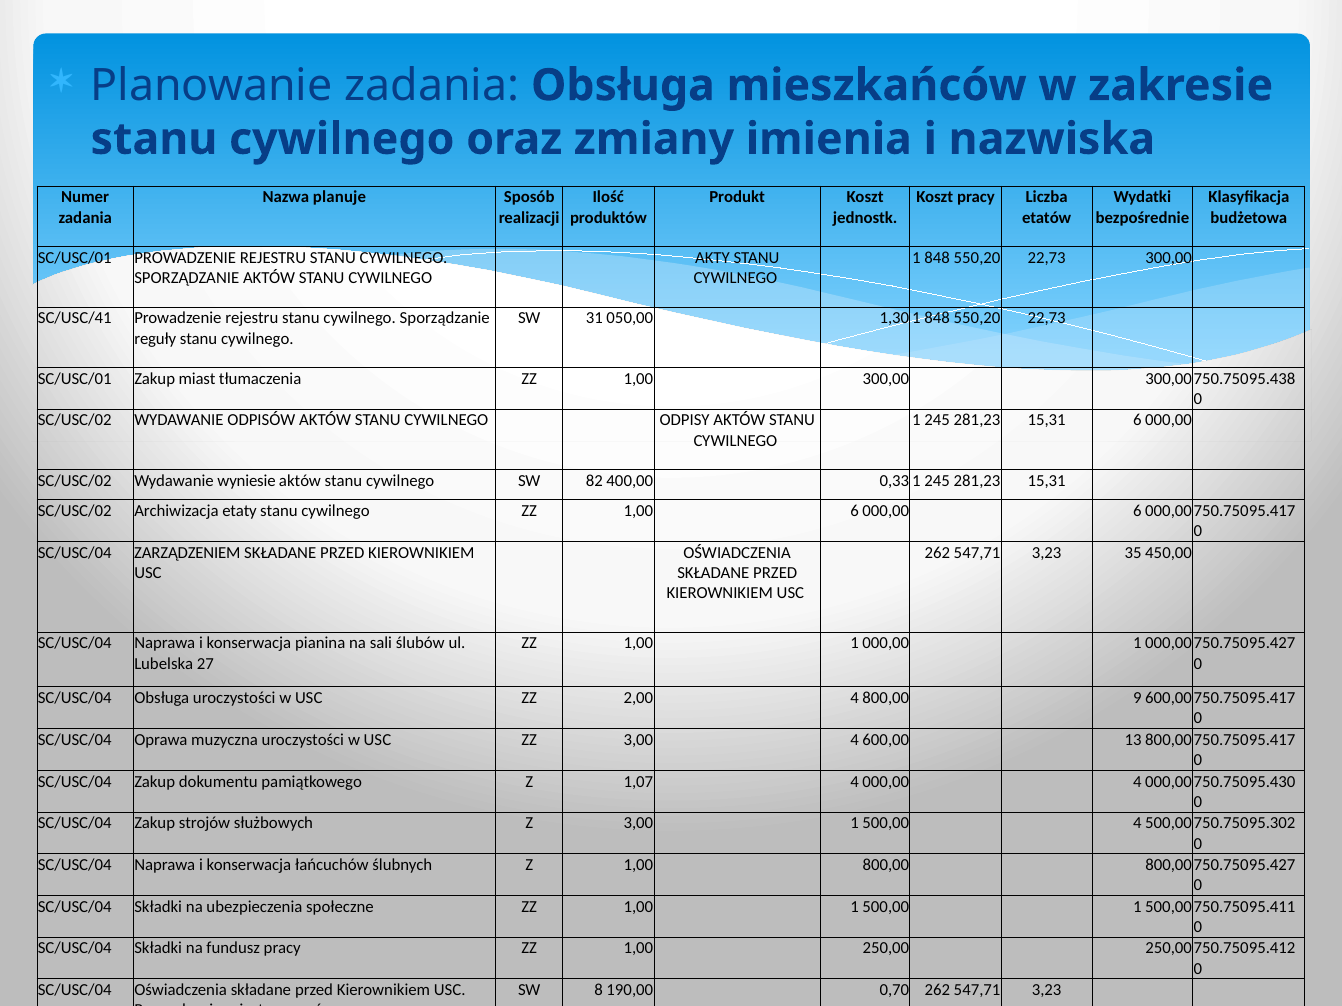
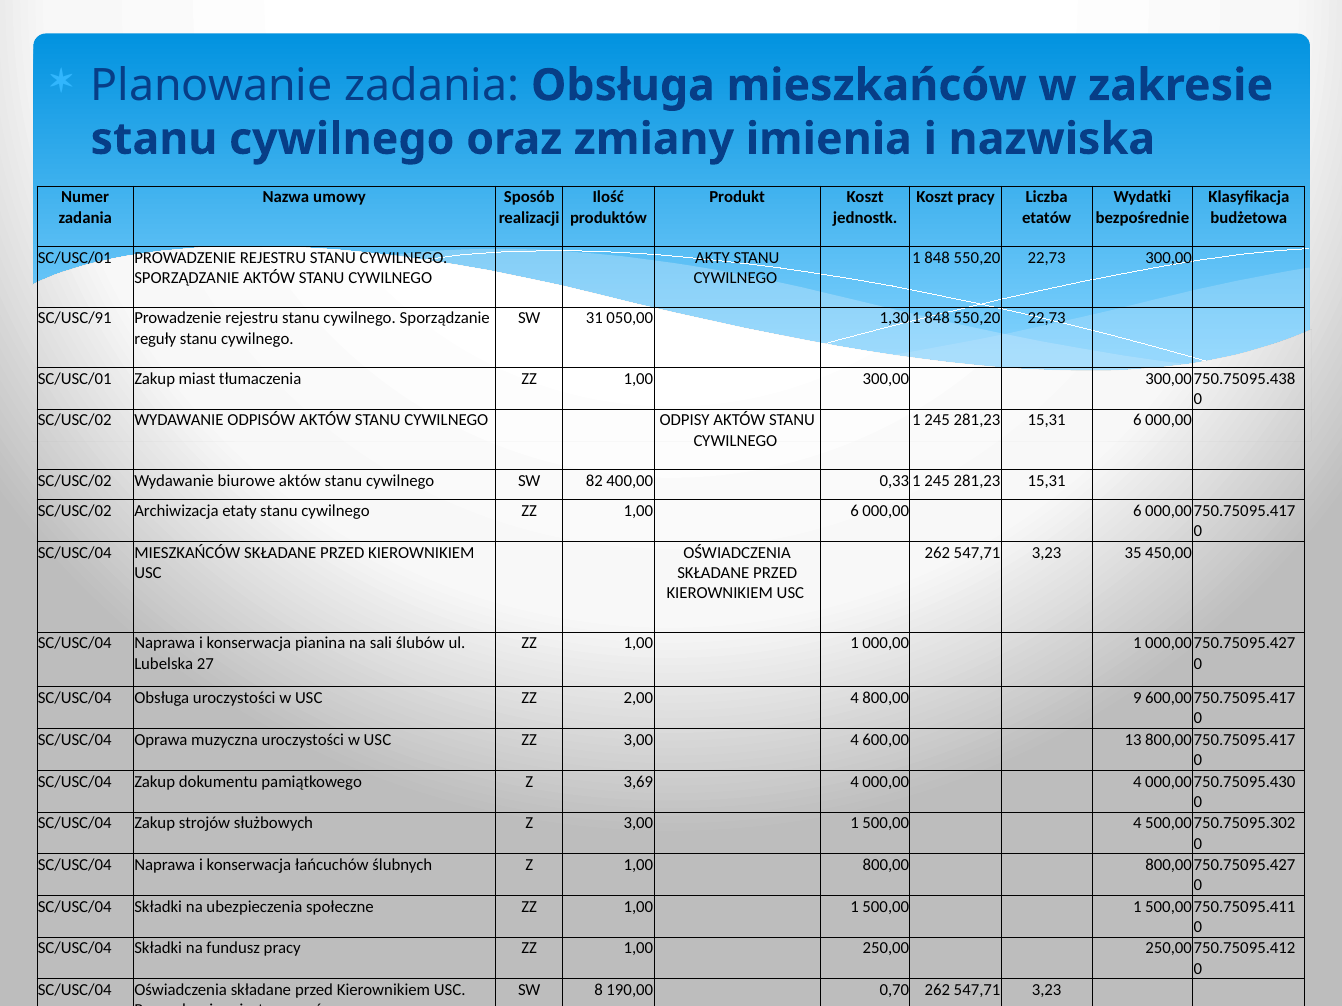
planuje: planuje -> umowy (340, 197)
SC/USC/41: SC/USC/41 -> SC/USC/91 (75, 318)
wyniesie: wyniesie -> biurowe (246, 481)
SC/USC/04 ZARZĄDZENIEM: ZARZĄDZENIEM -> MIESZKAŃCÓW (187, 553)
1,07: 1,07 -> 3,69 (638, 782)
